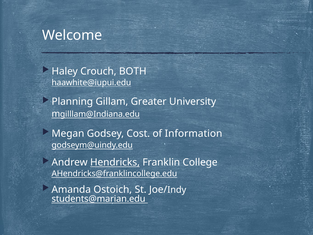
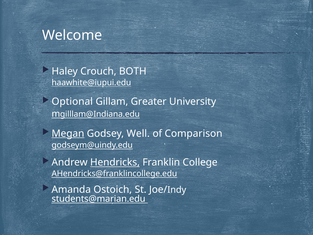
Planning: Planning -> Optional (72, 102)
Megan underline: none -> present (68, 133)
Cost: Cost -> Well (138, 133)
Information: Information -> Comparison (194, 133)
